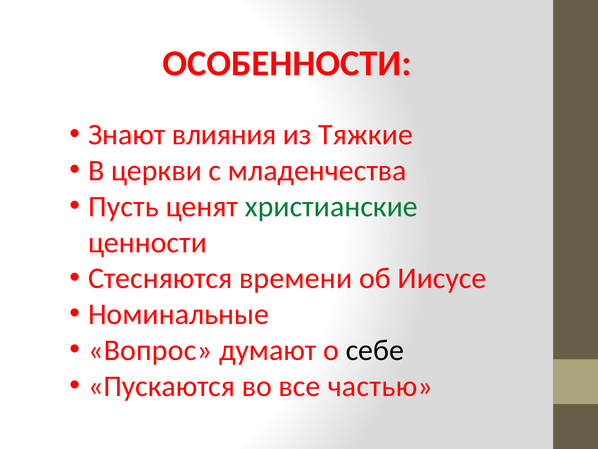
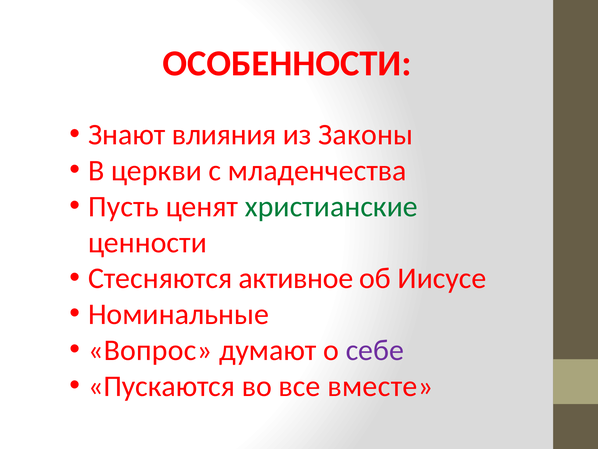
Тяжкие: Тяжкие -> Законы (366, 135)
времени: времени -> активное (296, 278)
себе colour: black -> purple (375, 350)
частью: частью -> вместе (380, 386)
